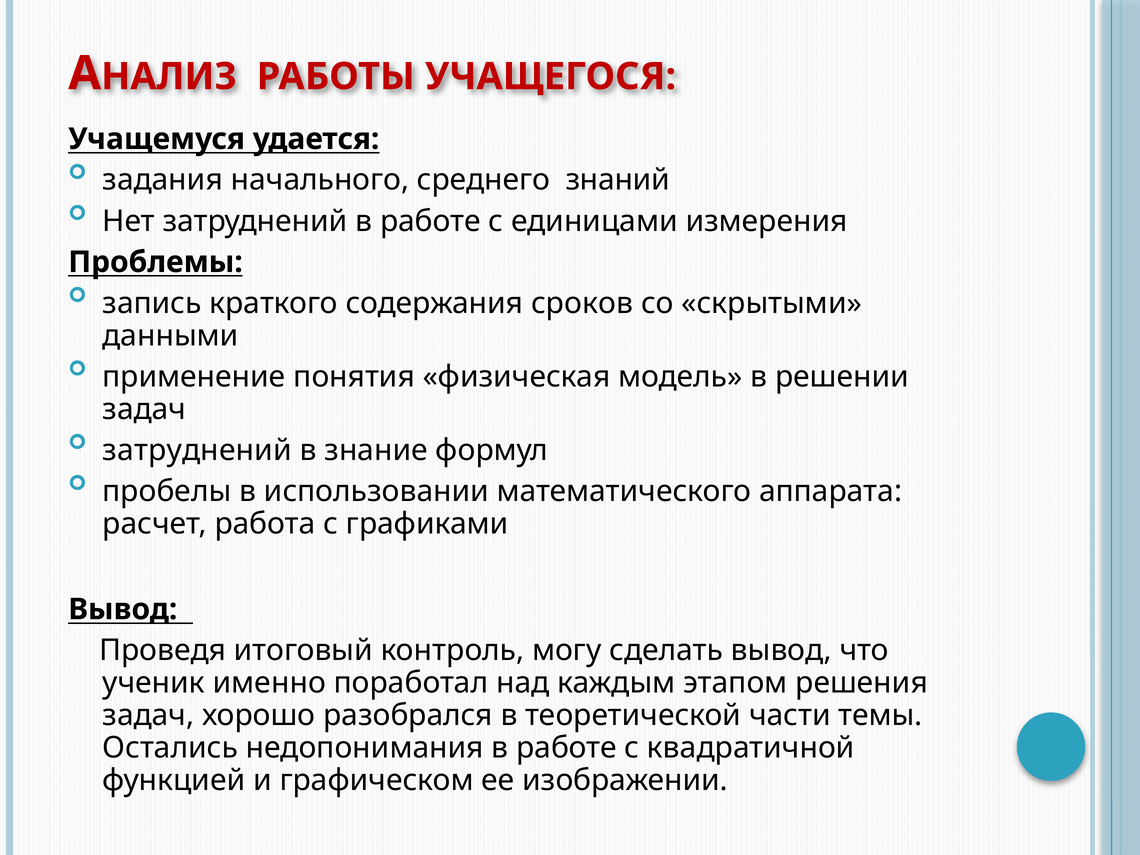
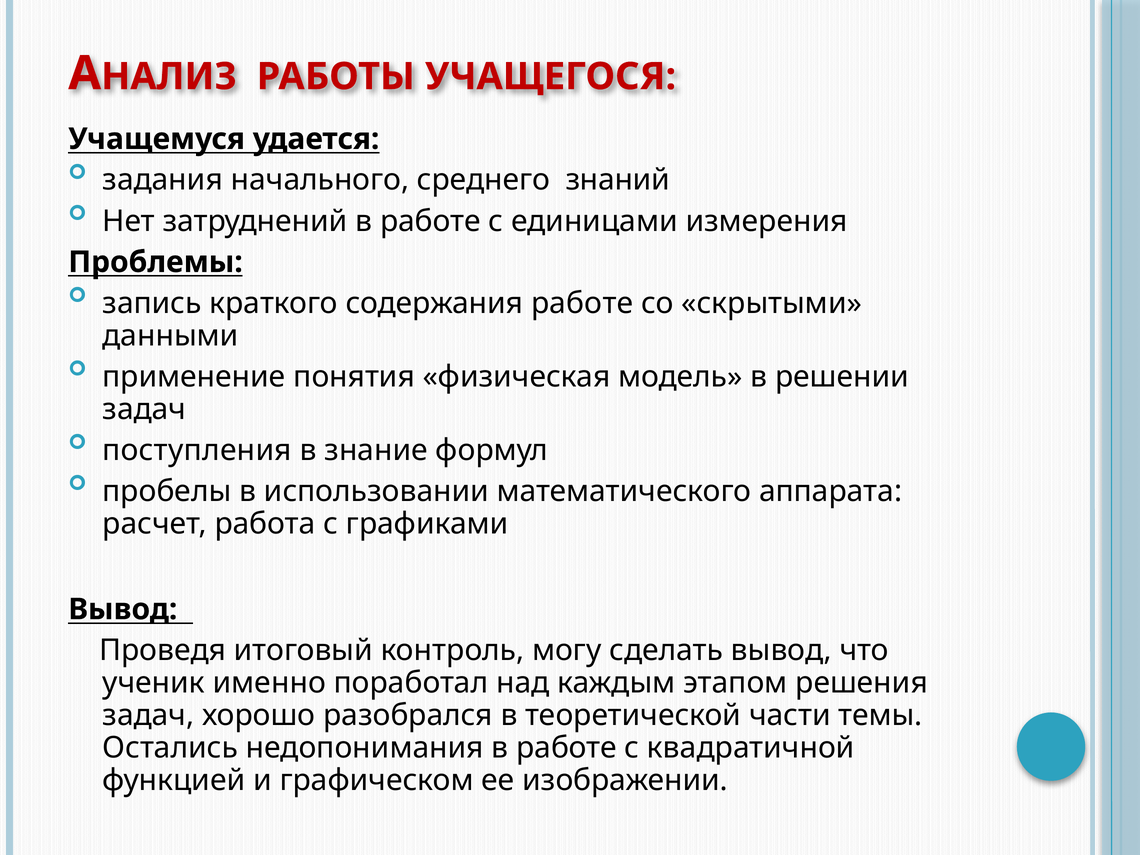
содержания сроков: сроков -> работе (582, 303)
затруднений: затруднений -> поступления (197, 450)
